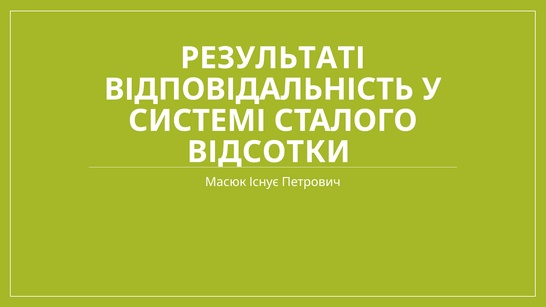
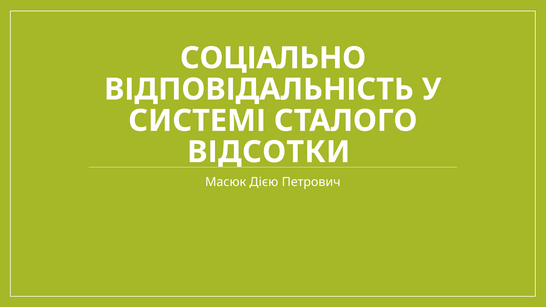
РЕЗУЛЬТАТІ: РЕЗУЛЬТАТІ -> СОЦІАЛЬНО (273, 58)
Існує: Існує -> Дією (264, 182)
